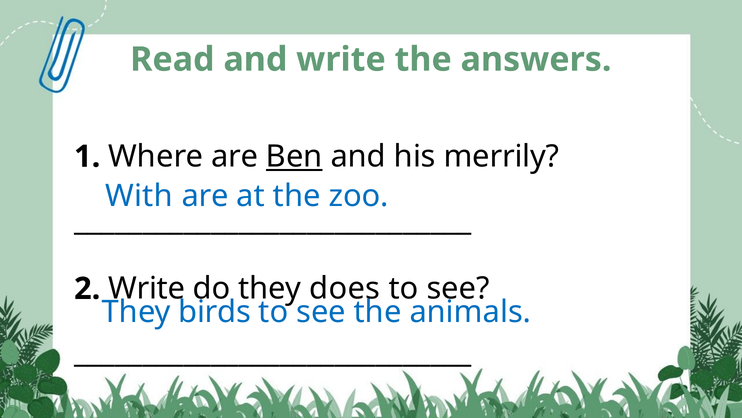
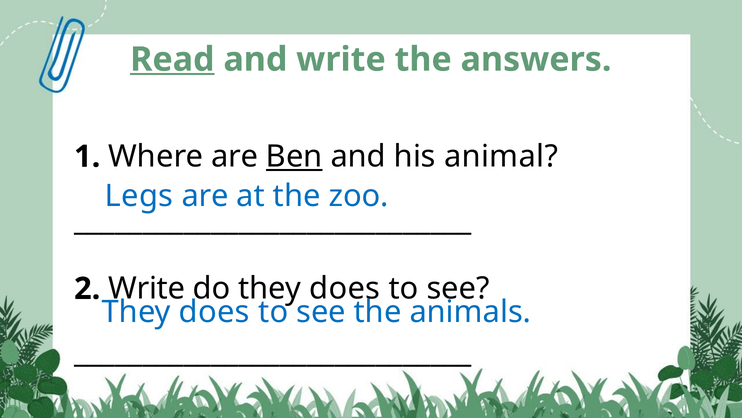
Read underline: none -> present (172, 59)
merrily: merrily -> animal (501, 156)
With: With -> Legs (139, 196)
birds: birds -> does (214, 312)
